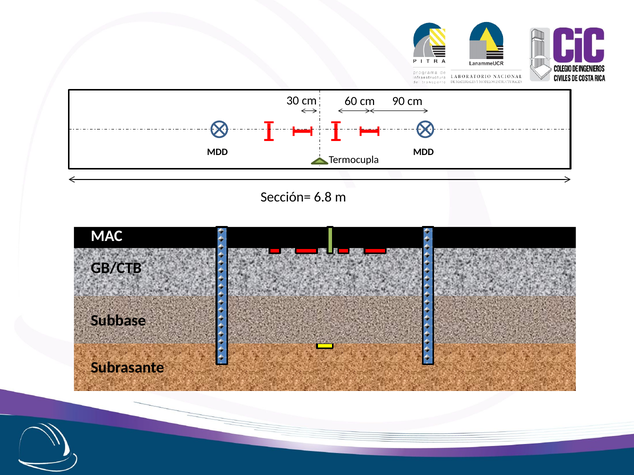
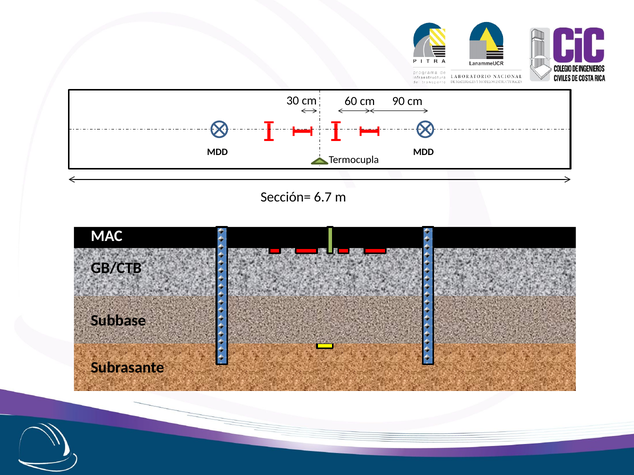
6.8: 6.8 -> 6.7 (323, 198)
